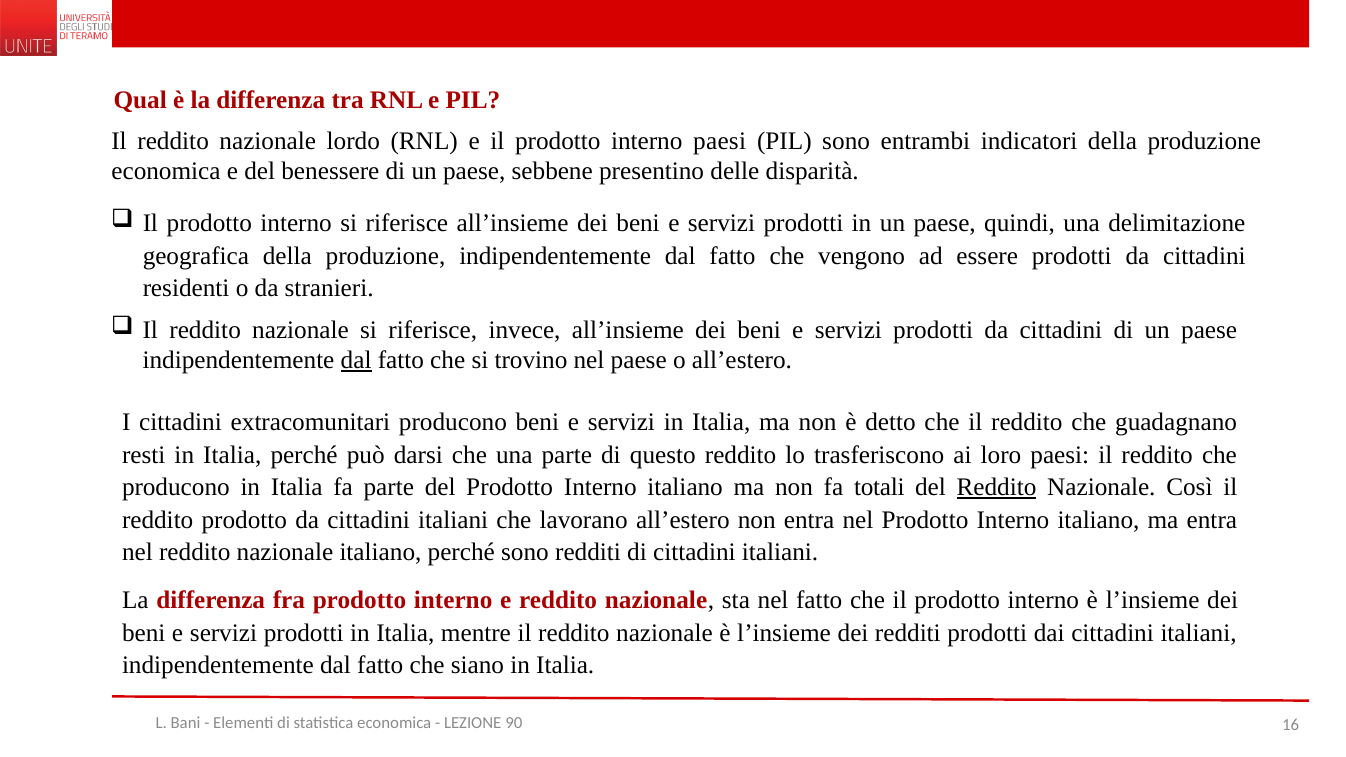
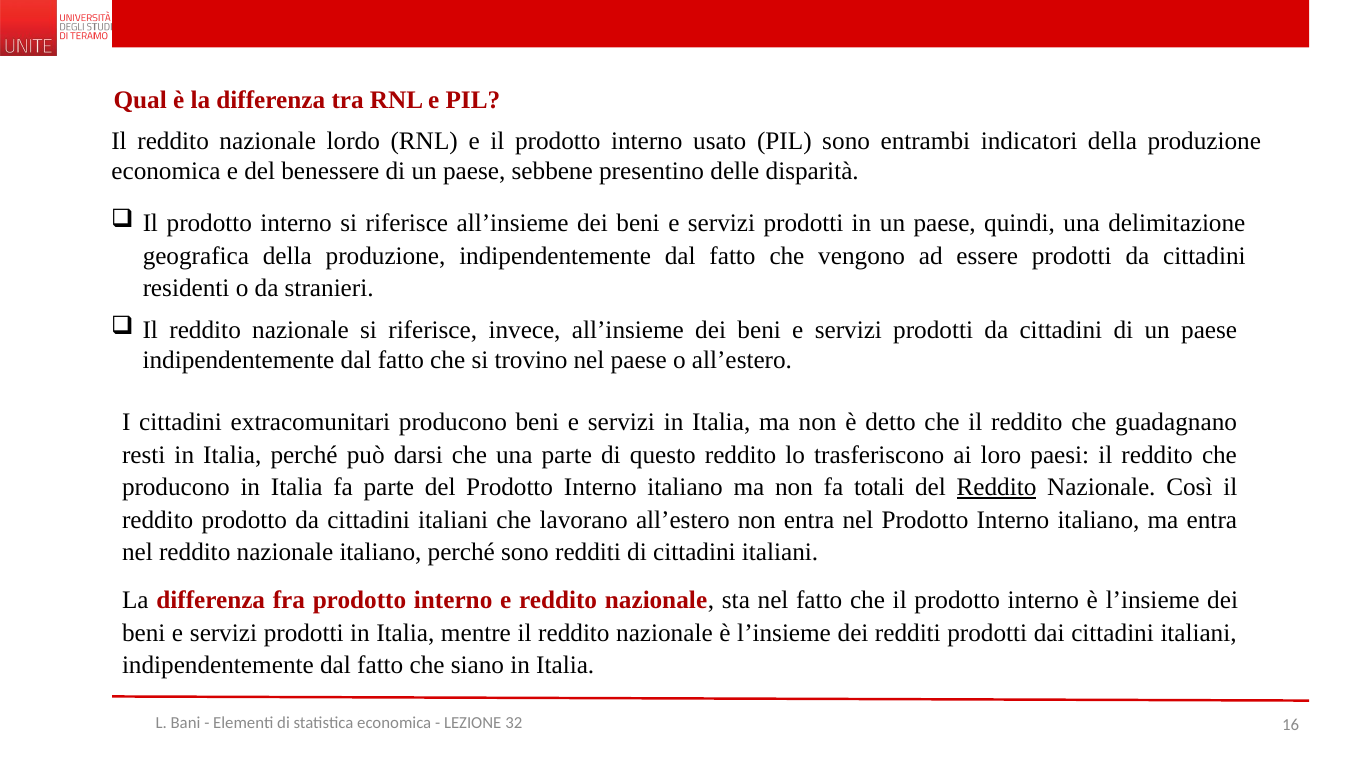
interno paesi: paesi -> usato (720, 141)
dal underline: present -> none (356, 360)
90: 90 -> 32 (514, 723)
